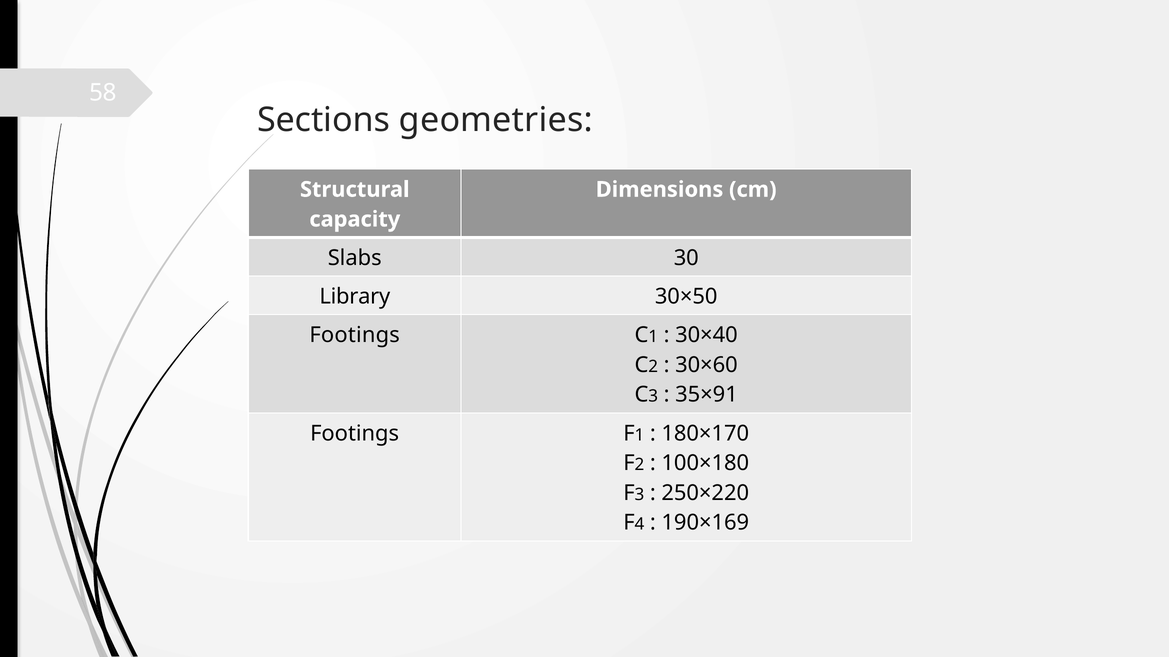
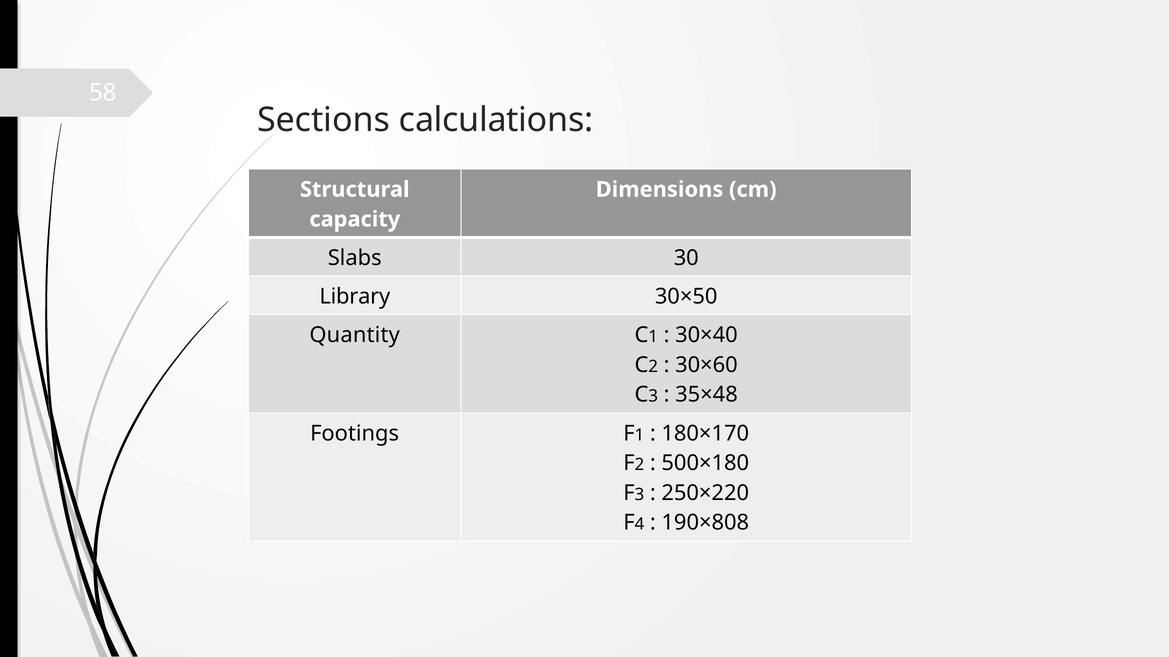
geometries: geometries -> calculations (496, 120)
Footings: Footings -> Quantity (355, 335)
35×91: 35×91 -> 35×48 (706, 395)
100×180: 100×180 -> 500×180 (705, 463)
190×169: 190×169 -> 190×808 (705, 523)
